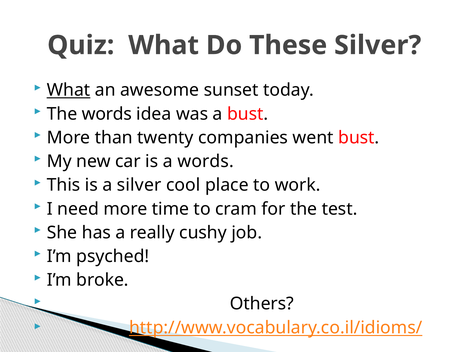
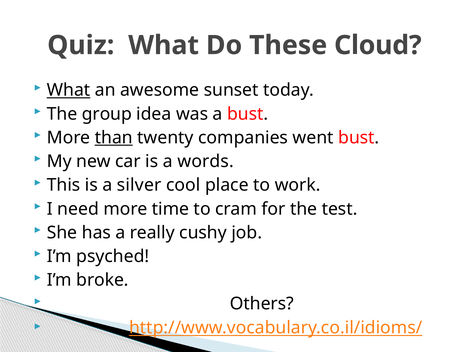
These Silver: Silver -> Cloud (378, 45)
The words: words -> group (107, 114)
than underline: none -> present (114, 138)
